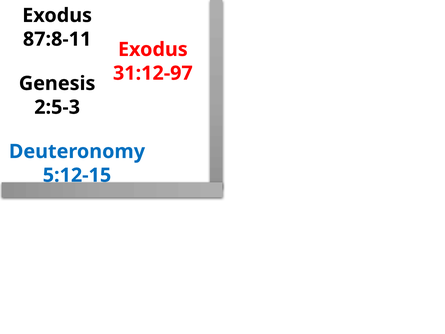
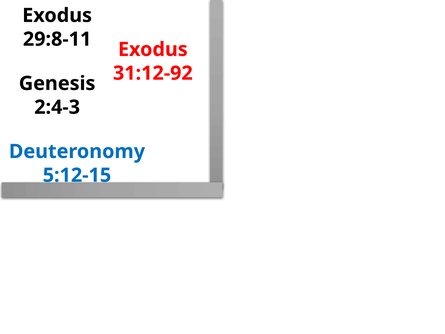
87:8-11: 87:8-11 -> 29:8-11 (57, 39)
31:12-97: 31:12-97 -> 31:12-92 (153, 73)
2:5-3: 2:5-3 -> 2:4-3 (57, 107)
